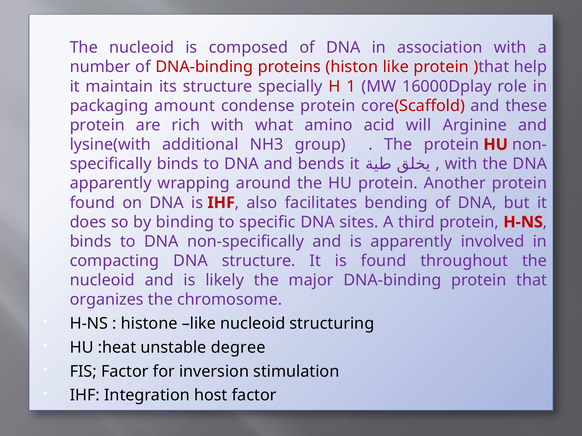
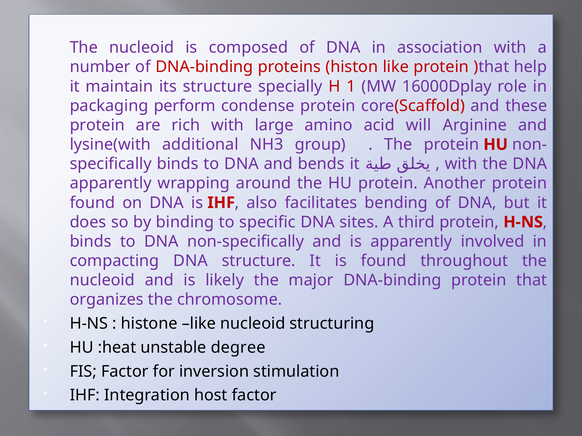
amount: amount -> perform (185, 106)
what: what -> large (274, 125)
